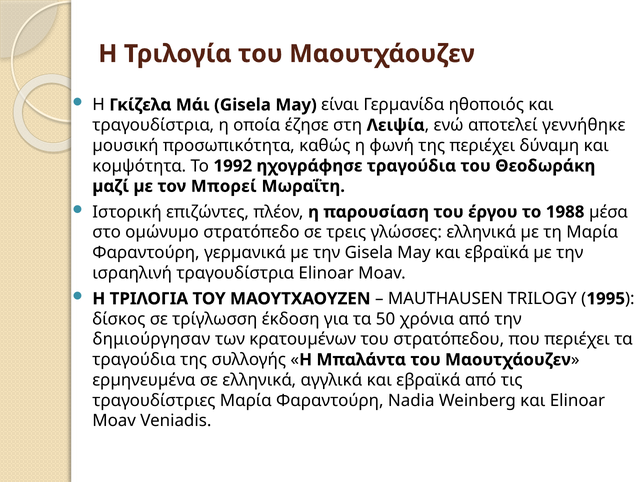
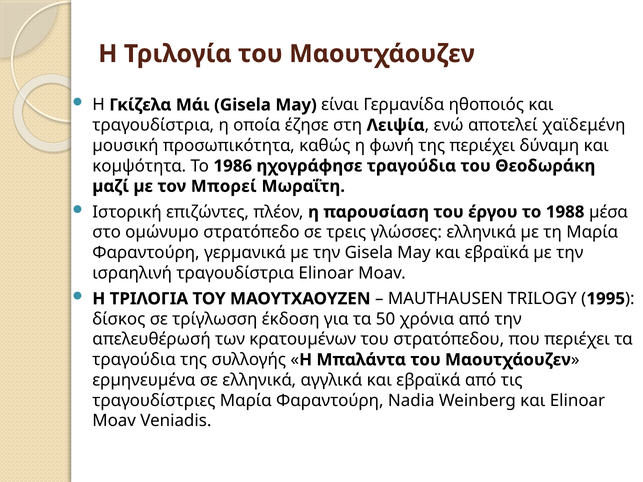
γεννήθηκε: γεννήθηκε -> χαϊδεμένη (584, 125)
1992: 1992 -> 1986 (233, 166)
δημιούργησαν: δημιούργησαν -> απελευθέρωσή (152, 340)
